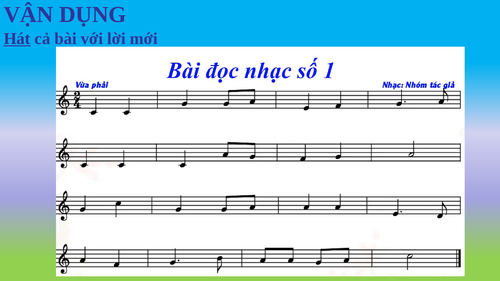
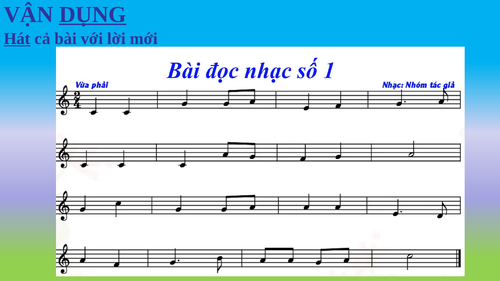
DỤNG underline: none -> present (93, 15)
